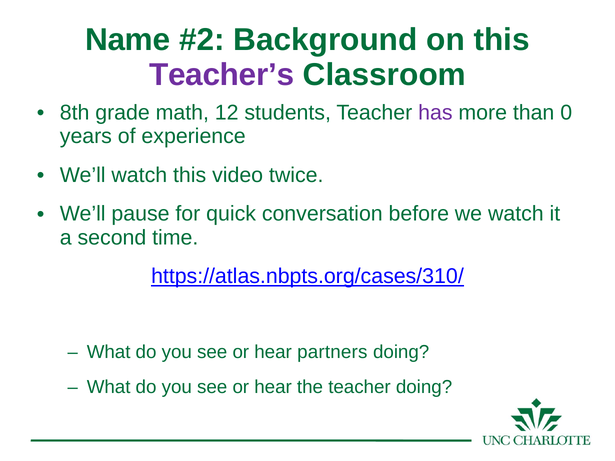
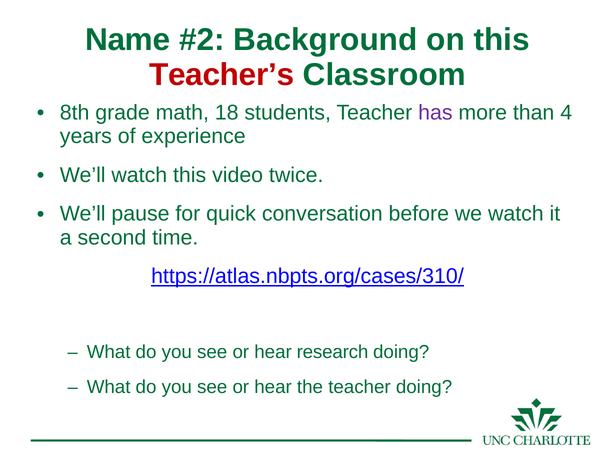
Teacher’s colour: purple -> red (222, 75)
12: 12 -> 18 (227, 113)
0: 0 -> 4 (566, 113)
partners: partners -> research (333, 352)
